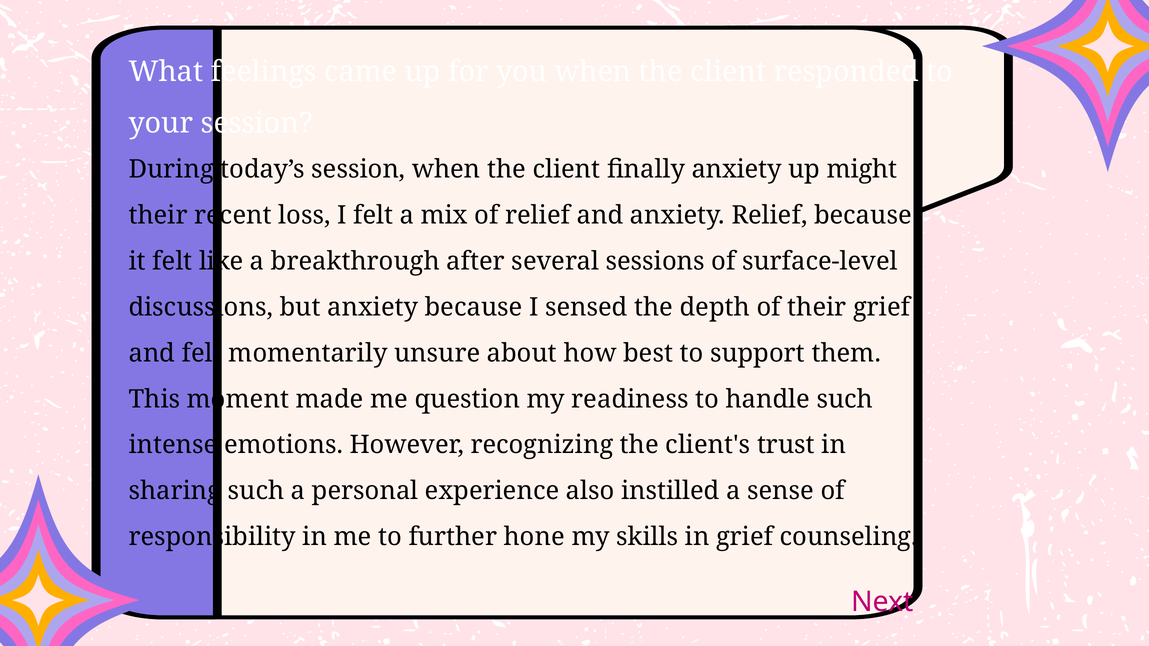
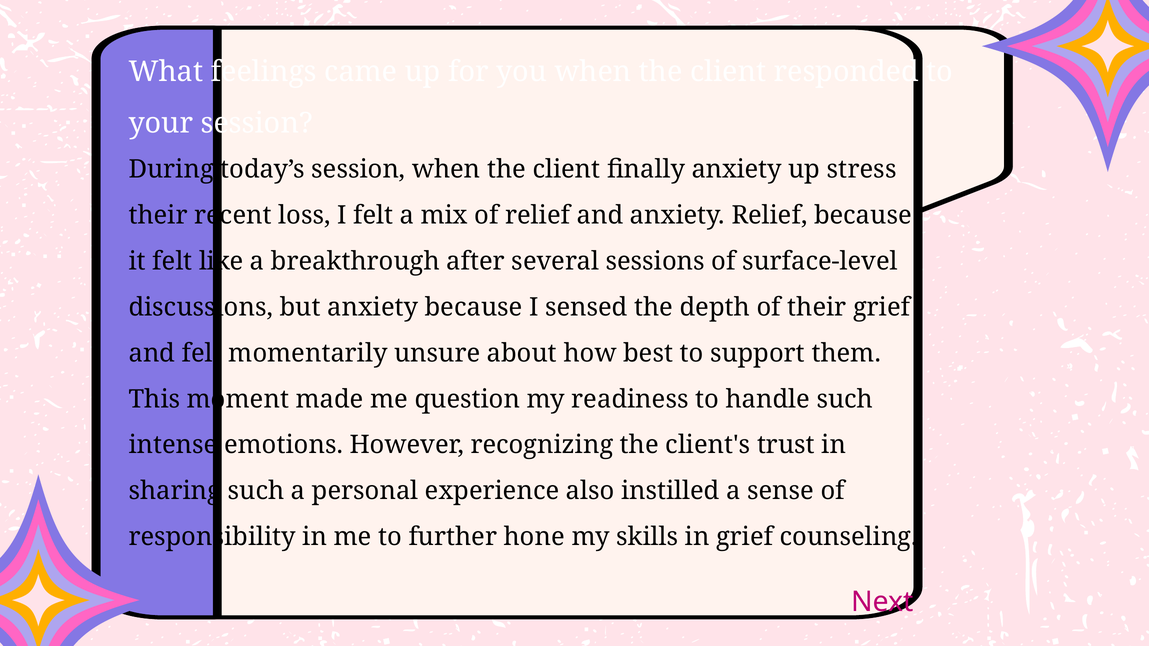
might: might -> stress (862, 170)
